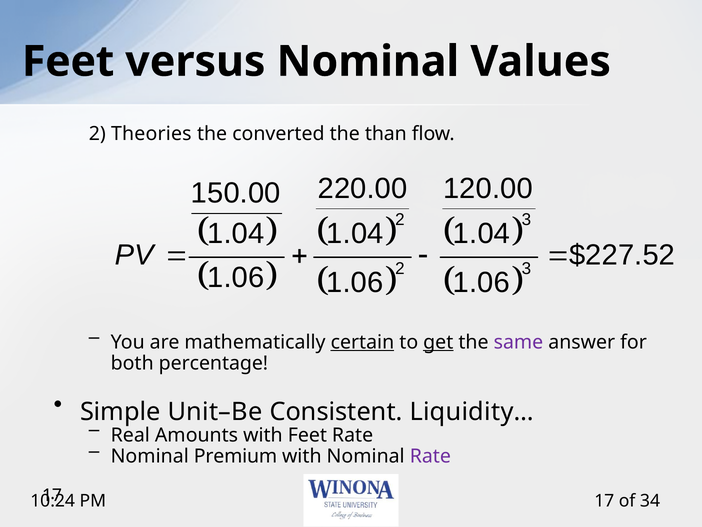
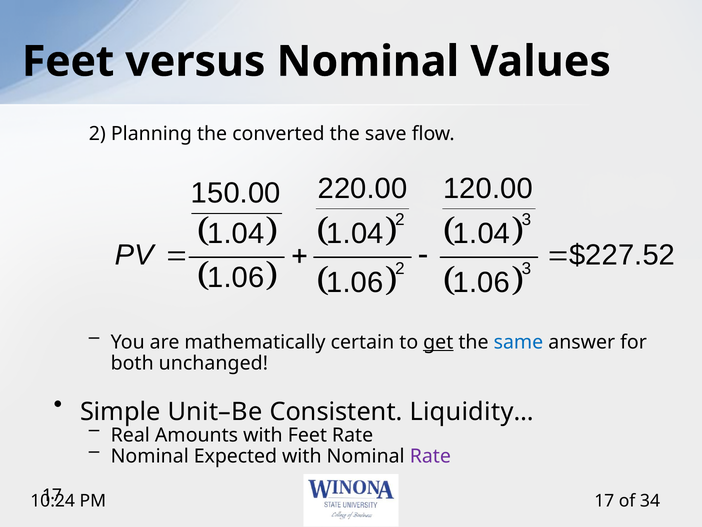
Theories: Theories -> Planning (151, 134)
than: than -> save (386, 134)
certain underline: present -> none (362, 342)
same colour: purple -> blue (518, 342)
percentage: percentage -> unchanged (213, 363)
Premium: Premium -> Expected (235, 456)
